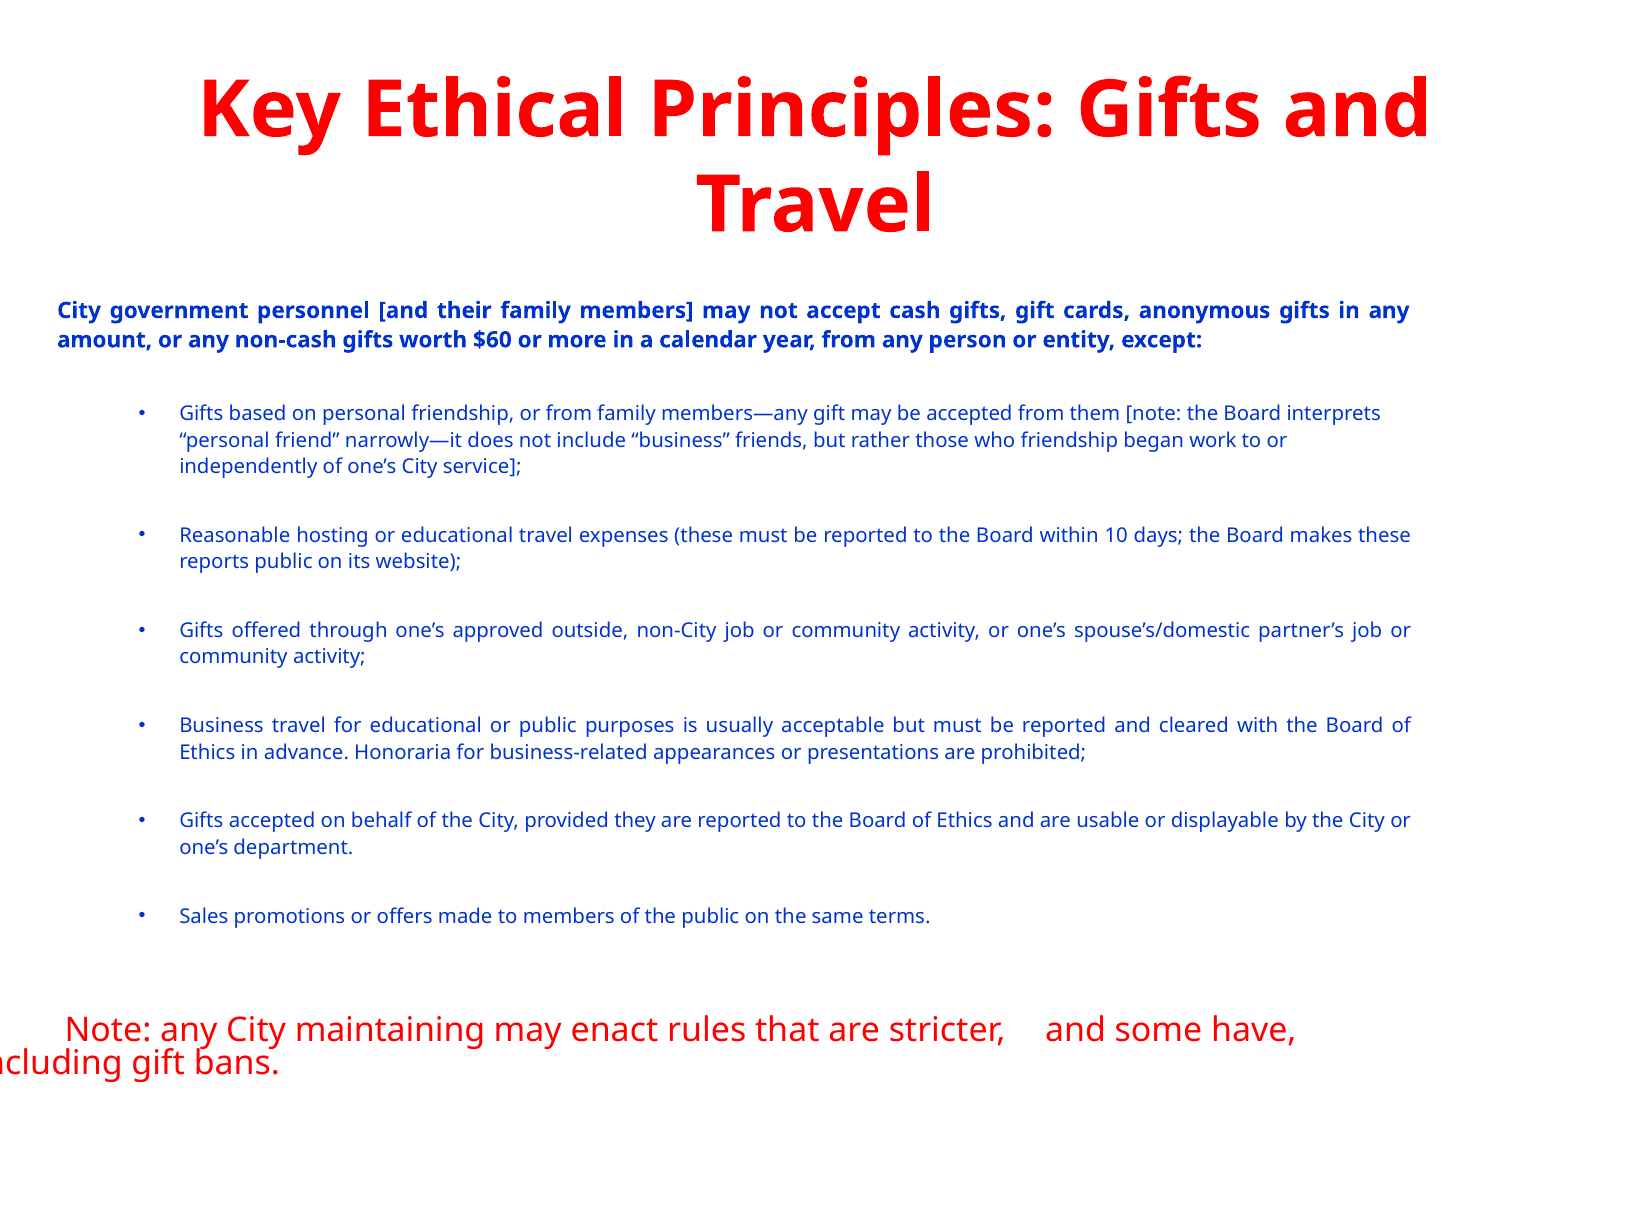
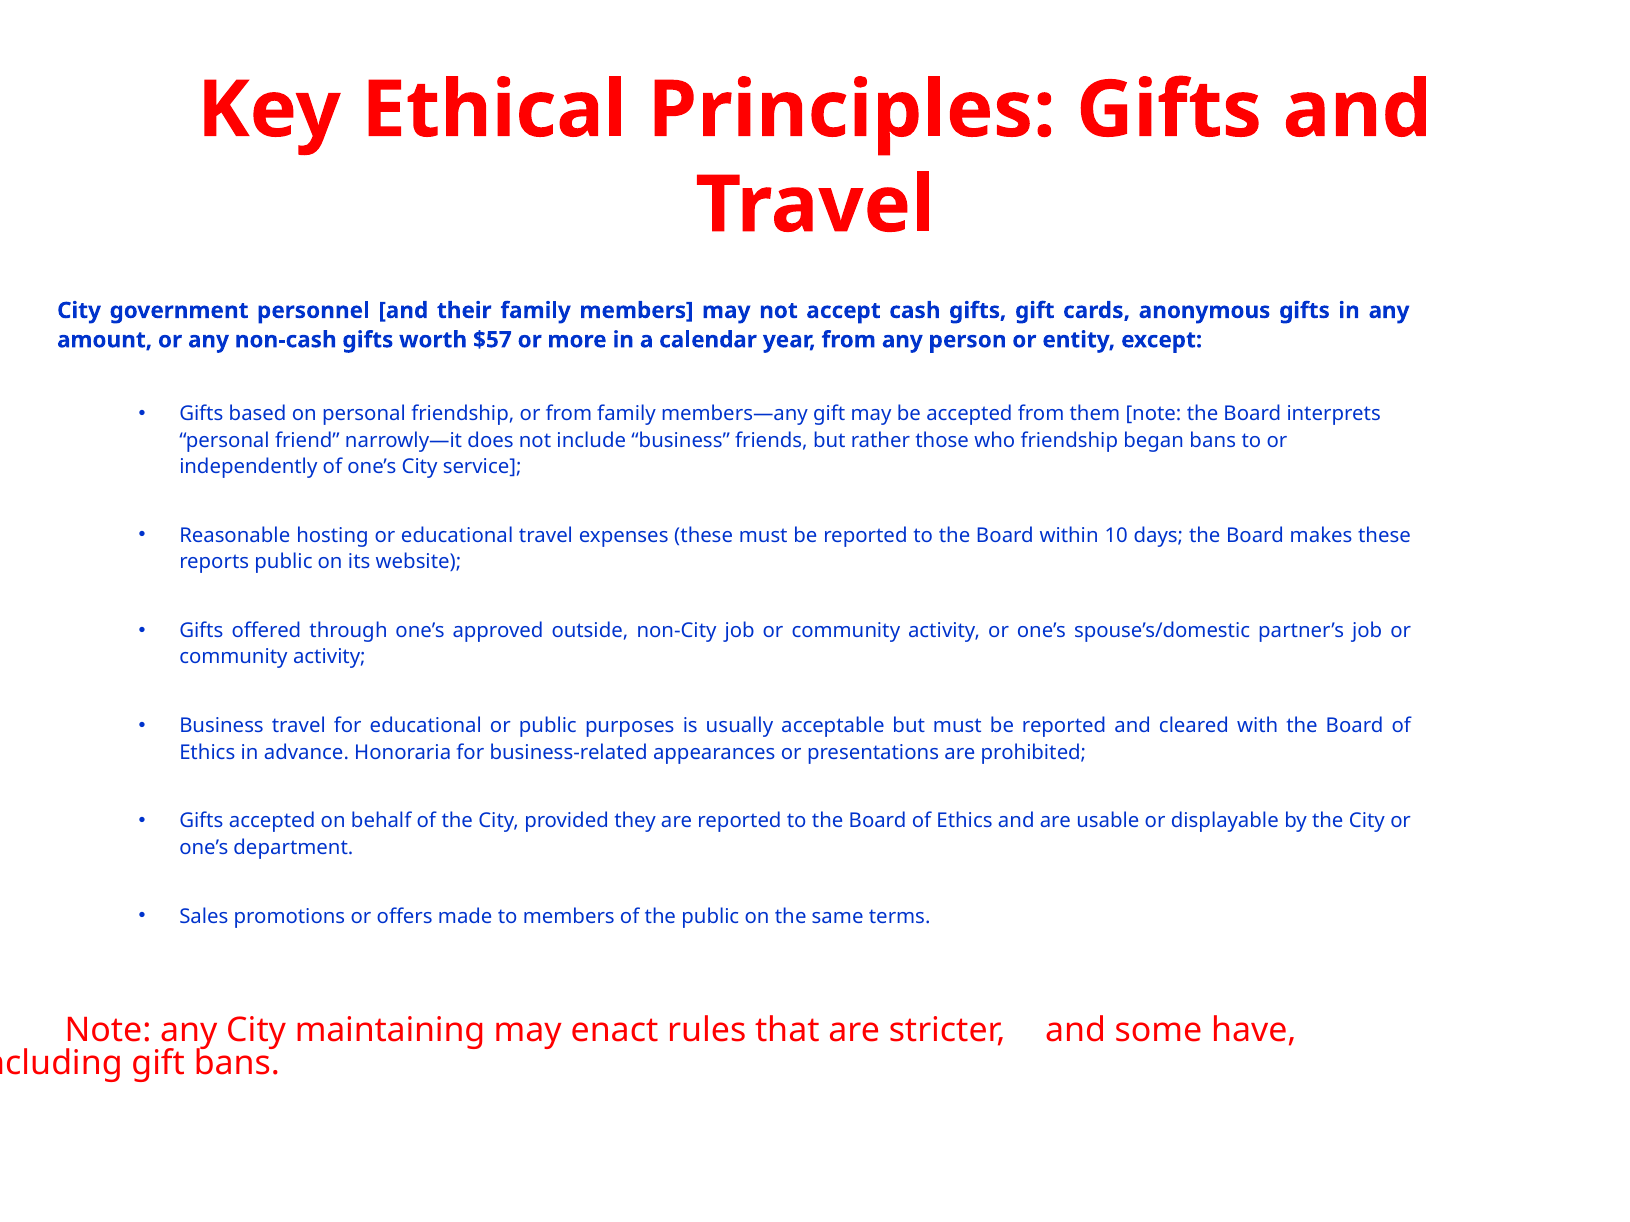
$60: $60 -> $57 (492, 340)
began work: work -> bans (1213, 440)
